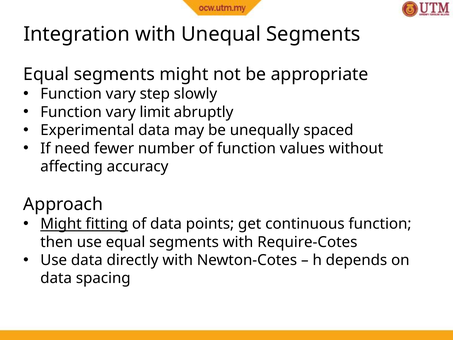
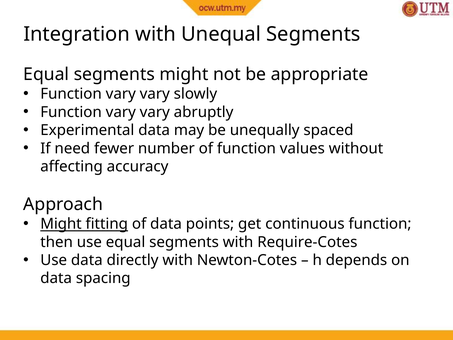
step: step -> vary (155, 94)
limit: limit -> vary (155, 112)
